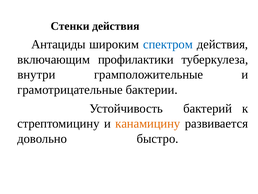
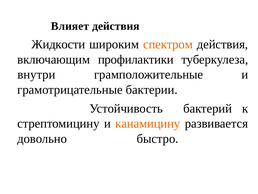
Стенки: Стенки -> Влияет (70, 26)
Антациды: Антациды -> Жидкости (58, 44)
спектром colour: blue -> orange (168, 44)
